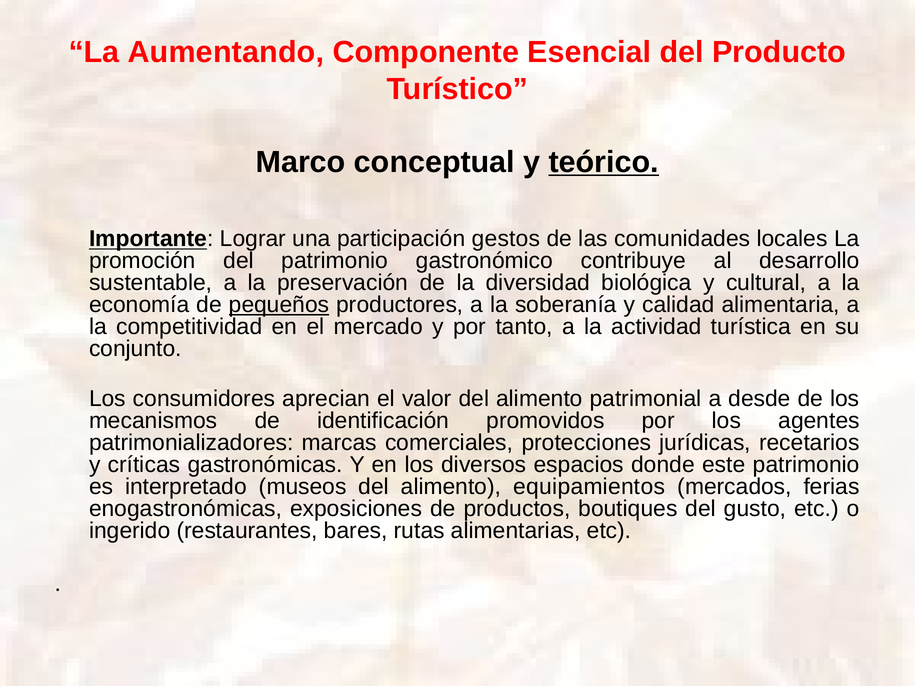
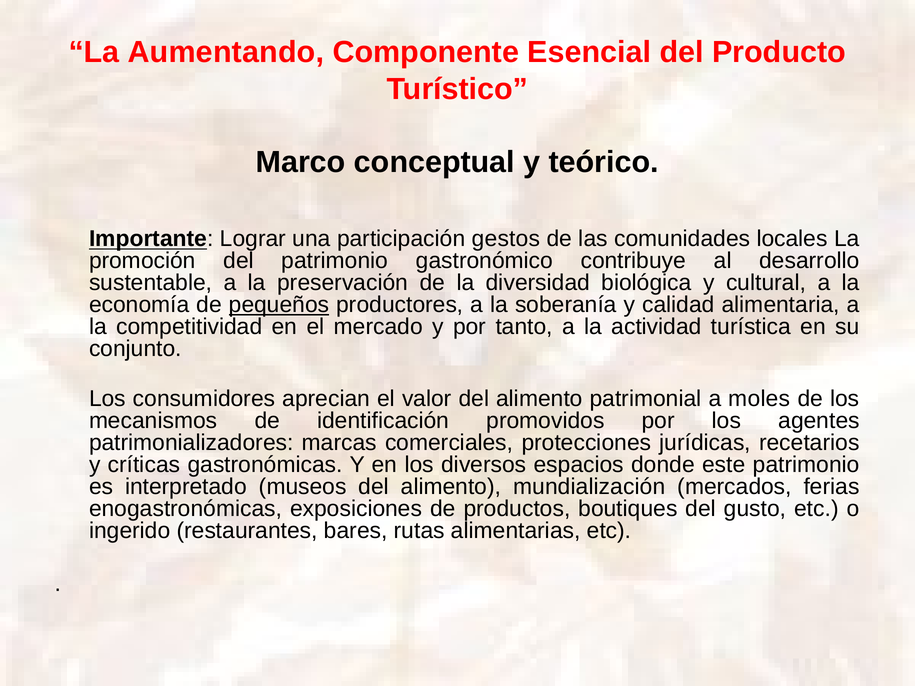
teórico underline: present -> none (604, 162)
desde: desde -> moles (759, 399)
equipamientos: equipamientos -> mundialización (589, 487)
